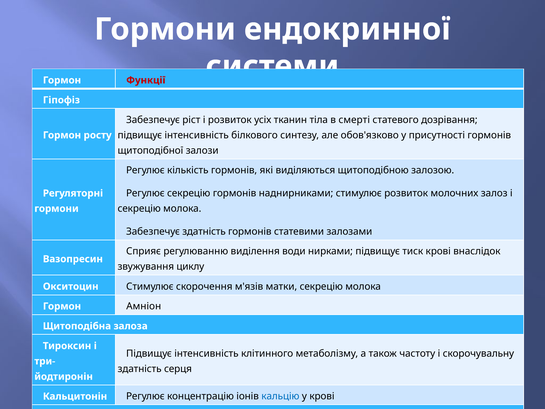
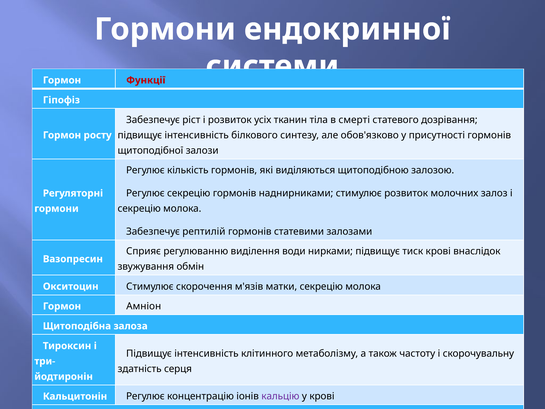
Забезпечує здатність: здатність -> рептилій (204, 231)
циклу: циклу -> обмін (190, 267)
кальцію colour: blue -> purple (280, 396)
